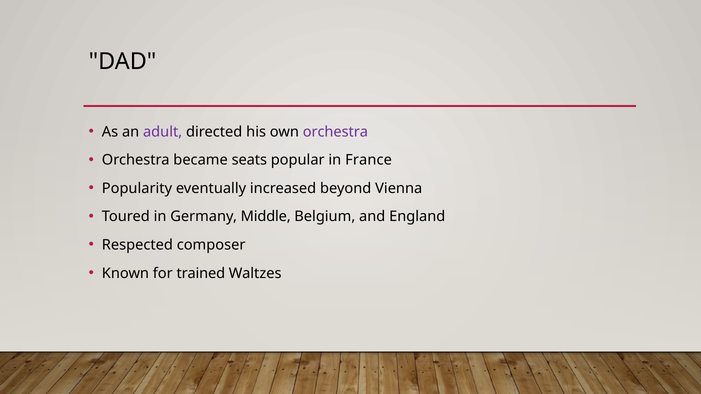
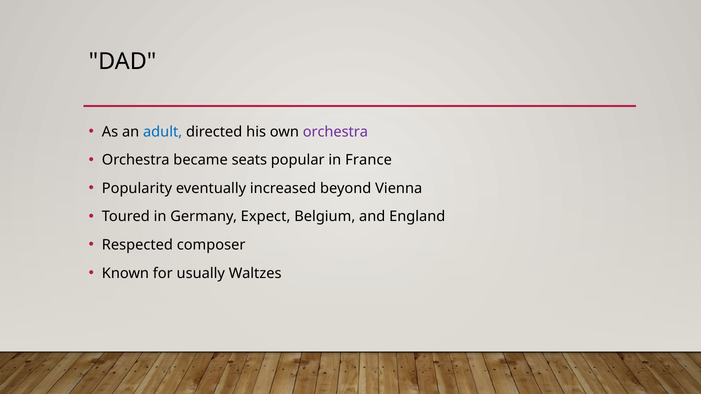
adult colour: purple -> blue (163, 132)
Middle: Middle -> Expect (266, 217)
trained: trained -> usually (201, 273)
